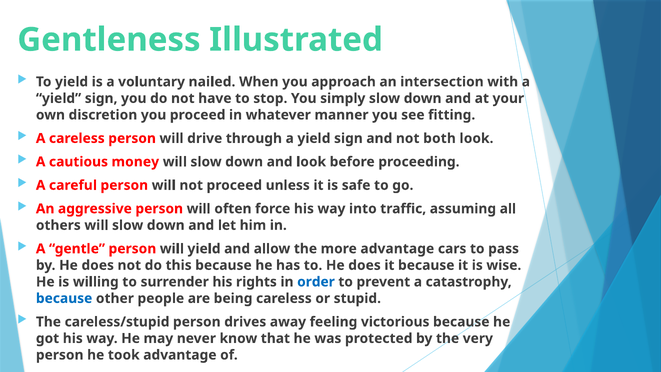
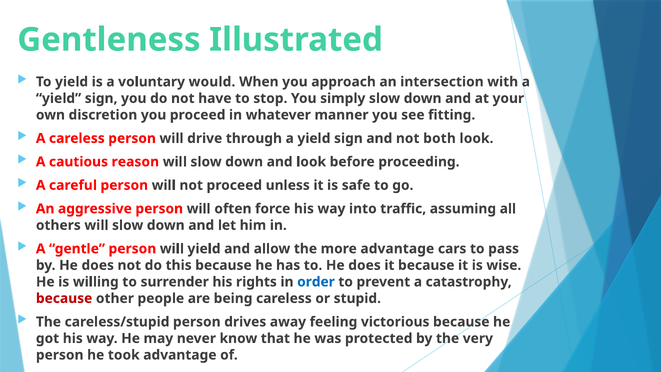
nailed: nailed -> would (212, 82)
money: money -> reason (135, 162)
because colour: blue -> red (64, 298)
